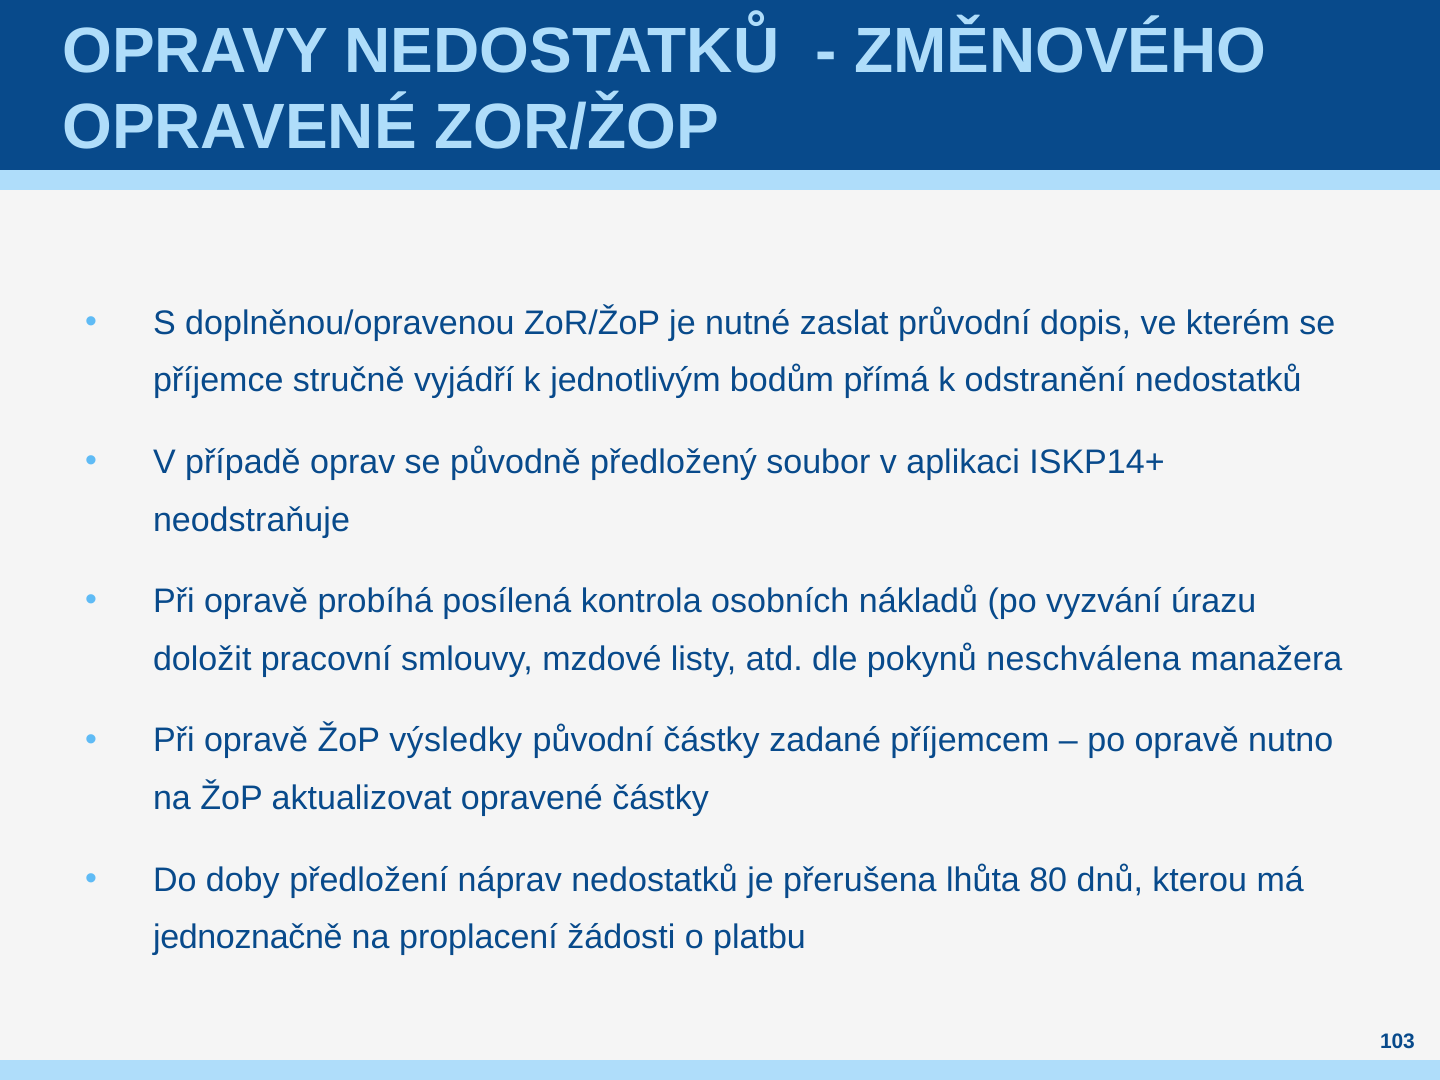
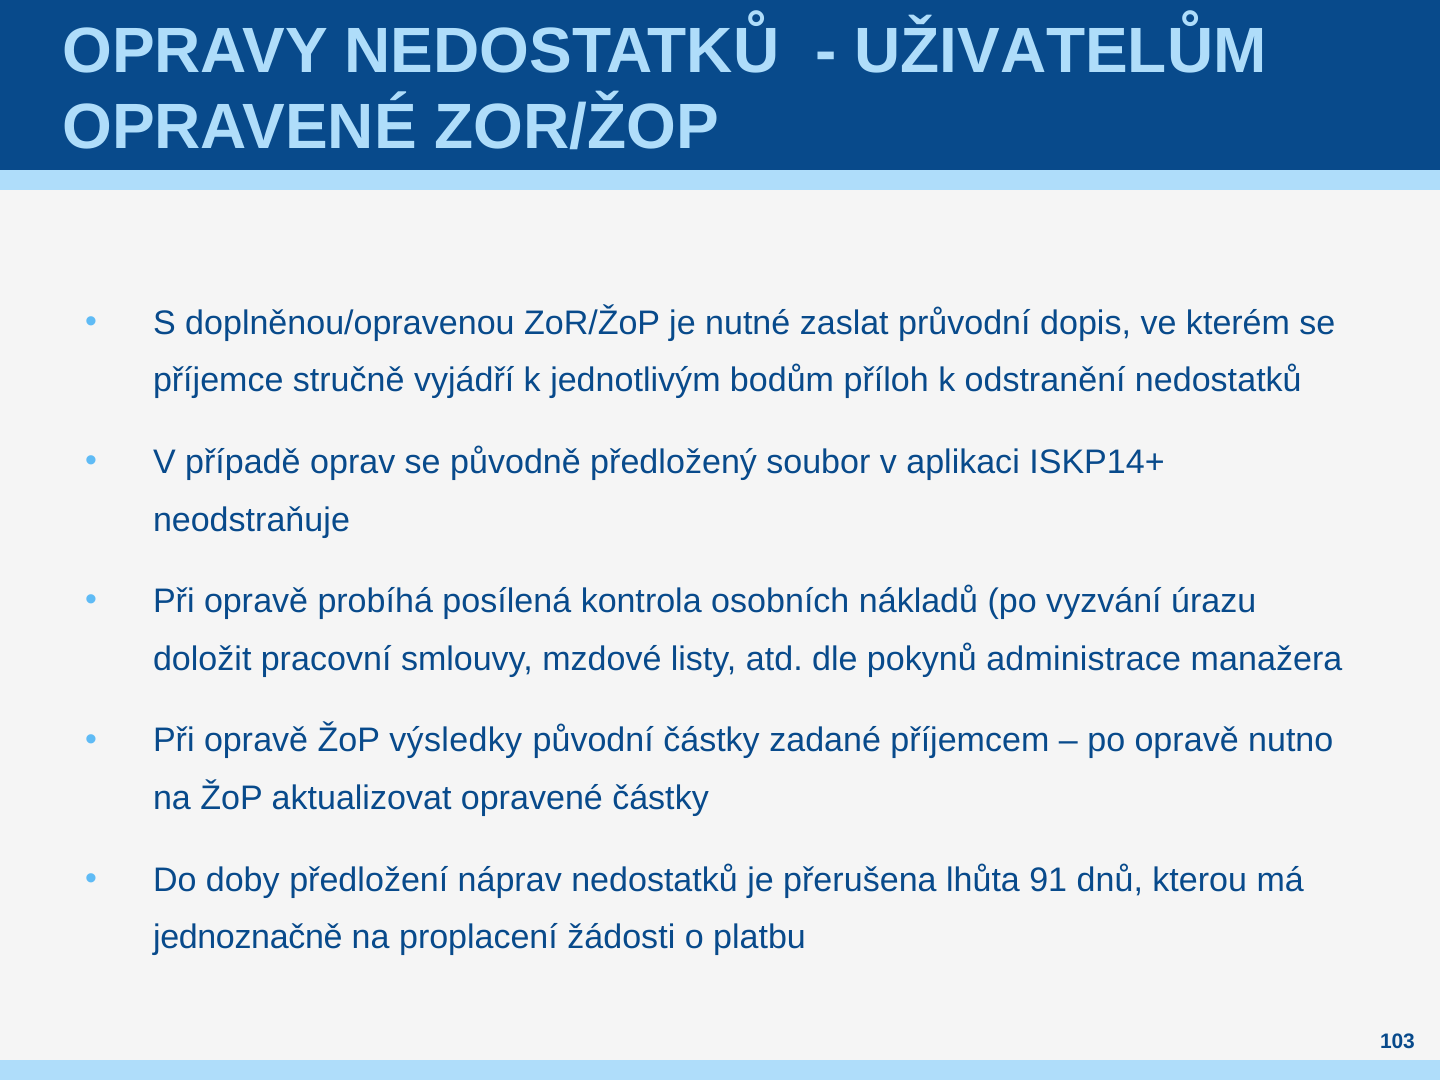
ZMĚNOVÉHO: ZMĚNOVÉHO -> UŽIVATELŮM (1060, 51)
přímá: přímá -> příloh (886, 381)
neschválena: neschválena -> administrace (1084, 659)
80: 80 -> 91 (1048, 880)
